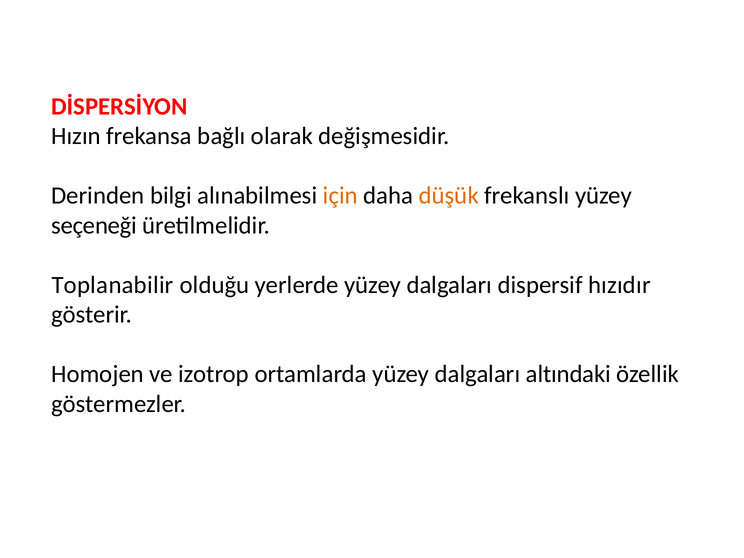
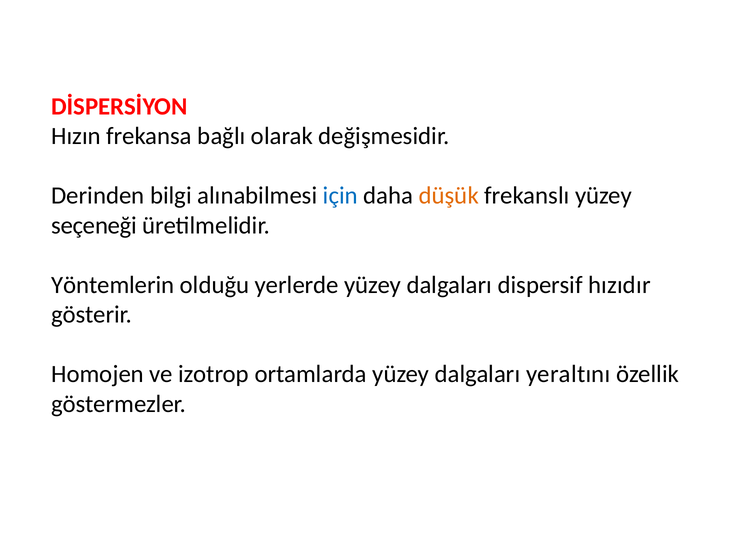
için colour: orange -> blue (340, 196)
Toplanabilir: Toplanabilir -> Yöntemlerin (113, 285)
altındaki: altındaki -> yeraltını (568, 374)
